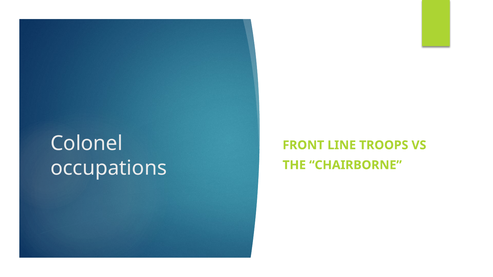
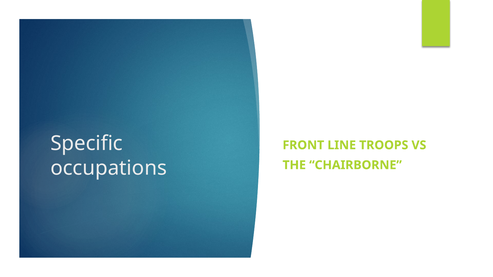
Colonel: Colonel -> Specific (87, 144)
